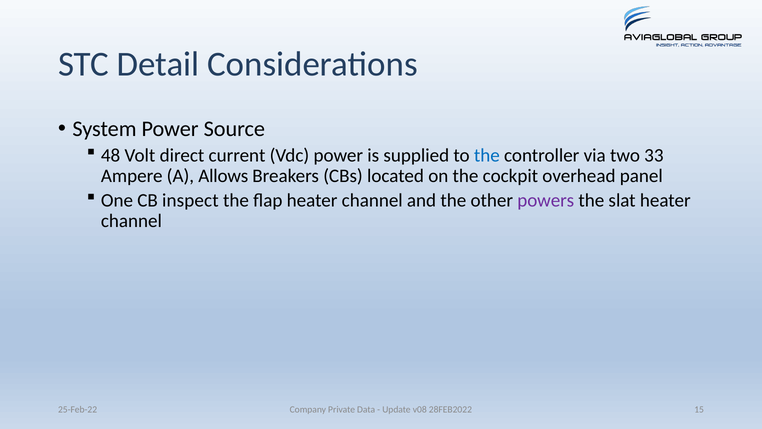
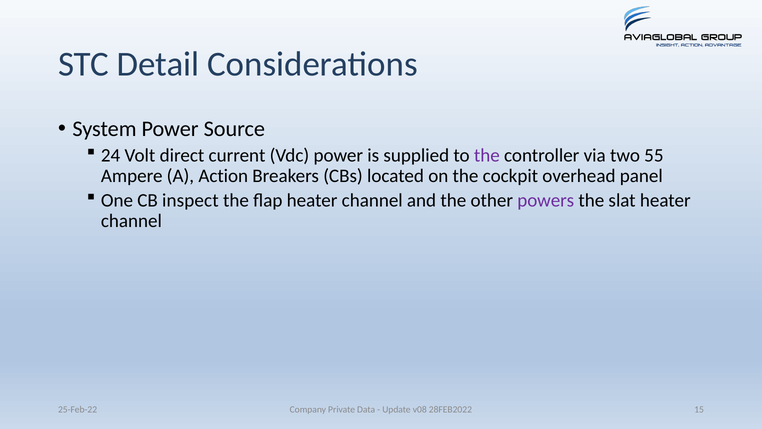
48: 48 -> 24 (111, 155)
the colour: blue -> purple (487, 155)
33: 33 -> 55 (654, 155)
Allows: Allows -> Action (223, 176)
